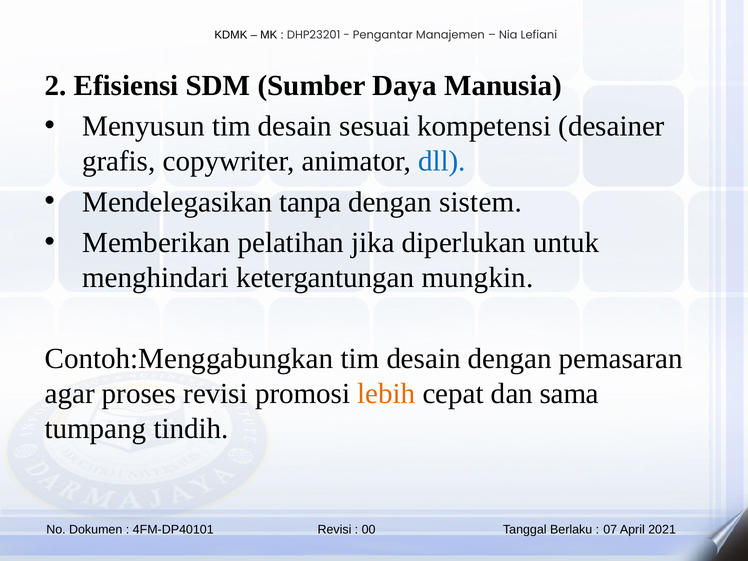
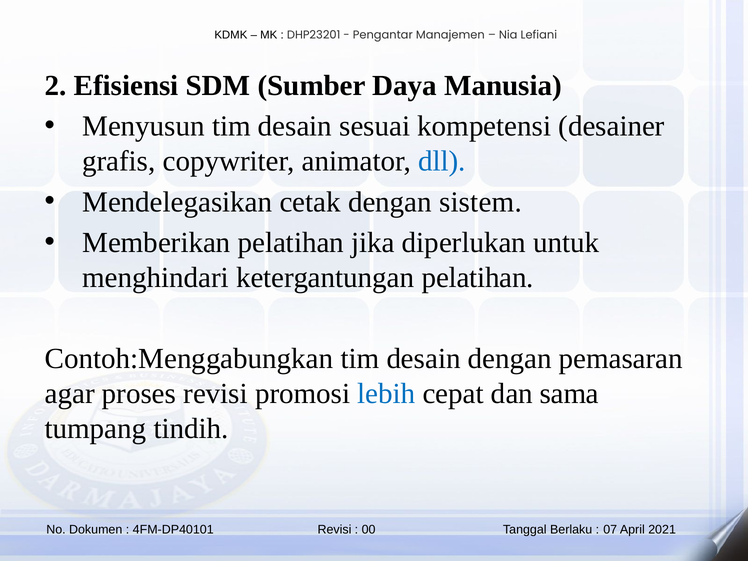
tanpa: tanpa -> cetak (310, 202)
ketergantungan mungkin: mungkin -> pelatihan (478, 277)
lebih colour: orange -> blue (386, 394)
